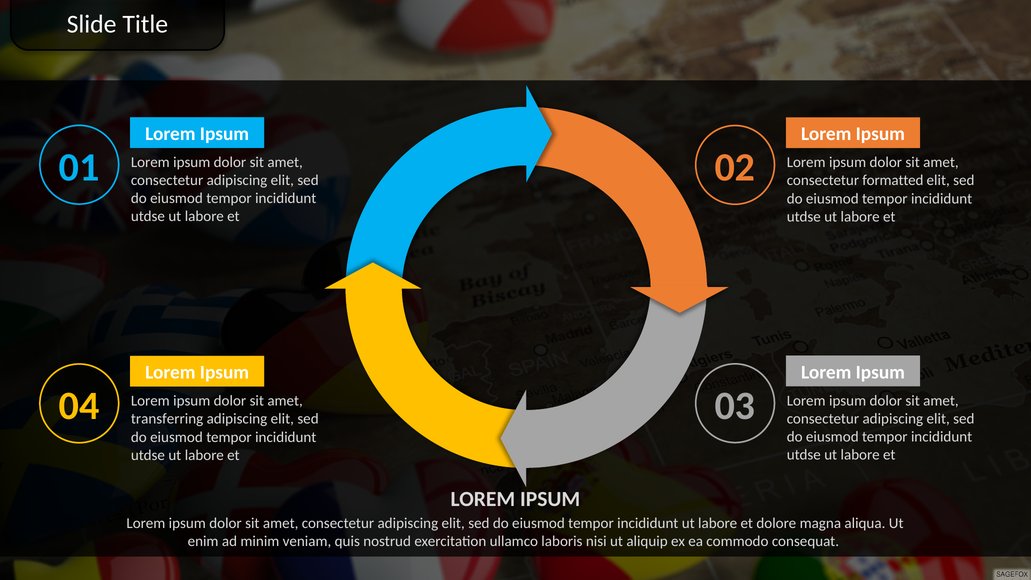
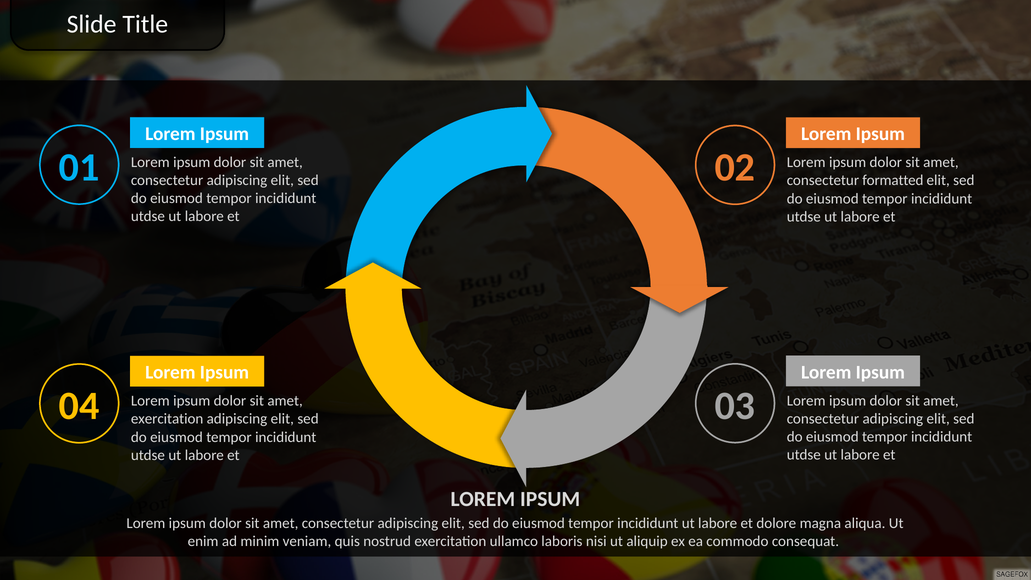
transferring: transferring -> exercitation (167, 419)
